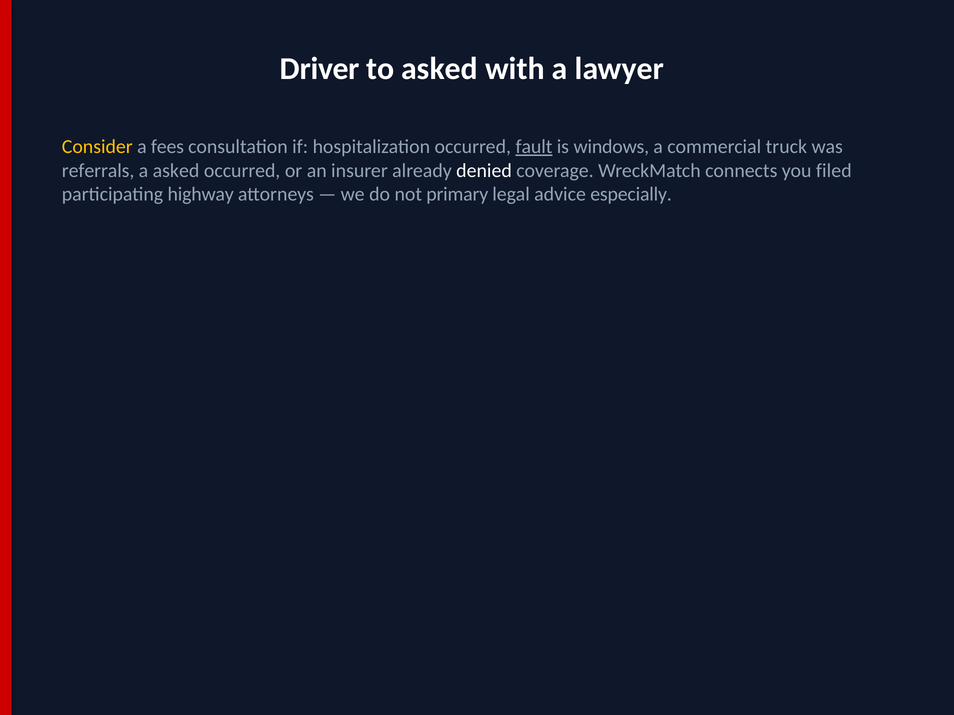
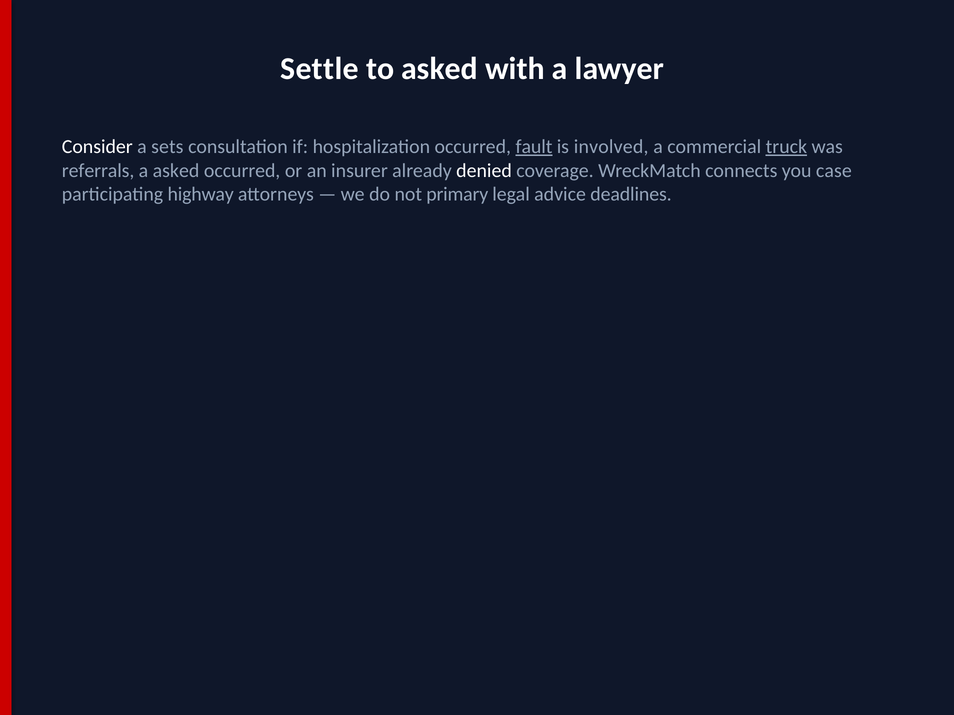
Driver: Driver -> Settle (320, 69)
Consider colour: yellow -> white (97, 147)
fees: fees -> sets (167, 147)
windows: windows -> involved (611, 147)
truck underline: none -> present (786, 147)
filed: filed -> case (834, 171)
especially: especially -> deadlines (631, 194)
